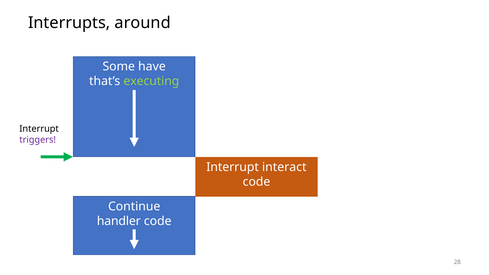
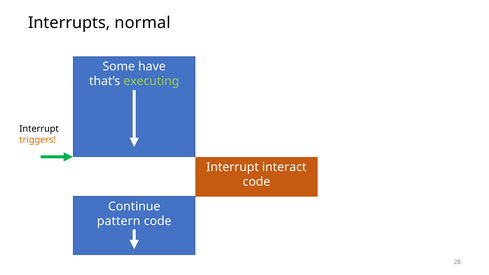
around: around -> normal (143, 23)
triggers colour: purple -> orange (38, 140)
handler: handler -> pattern (119, 221)
